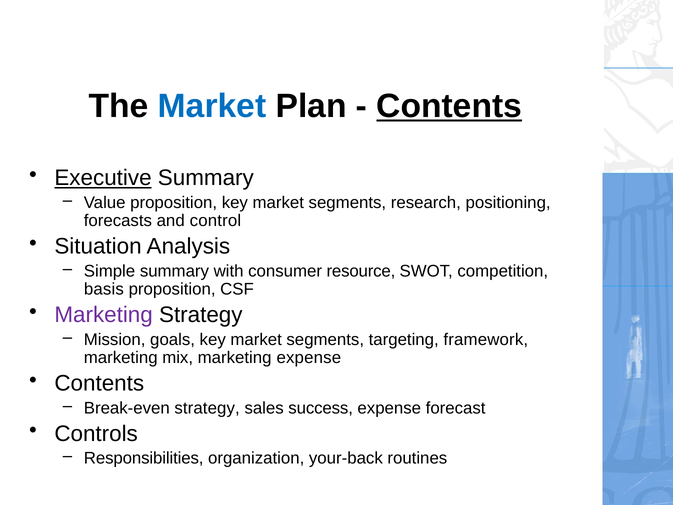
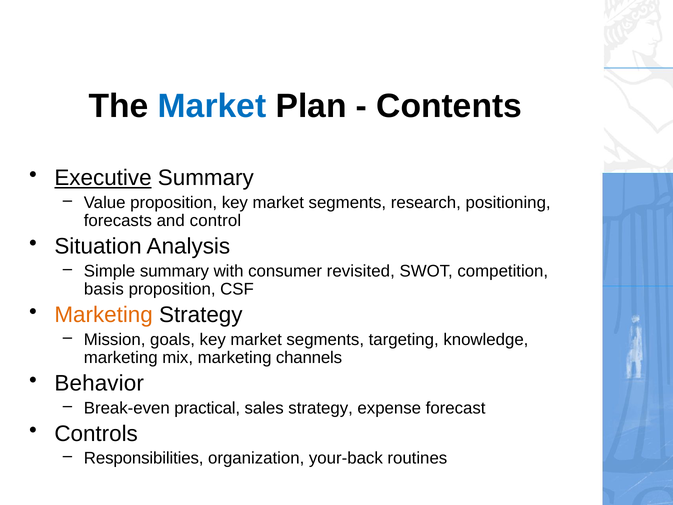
Contents underline: present -> none (449, 106)
resource: resource -> revisited (361, 271)
Marketing colour: purple -> orange (104, 315)
framework: framework -> knowledge (486, 339)
marketing expense: expense -> channels (309, 358)
Contents: Contents -> Behavior (99, 383)
Break-even strategy: strategy -> practical (207, 408)
sales success: success -> strategy (321, 408)
